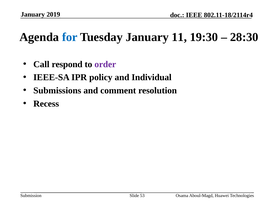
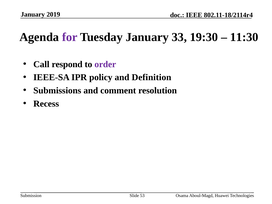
for colour: blue -> purple (70, 37)
11: 11 -> 33 (179, 37)
28:30: 28:30 -> 11:30 (244, 37)
Individual: Individual -> Definition (151, 77)
